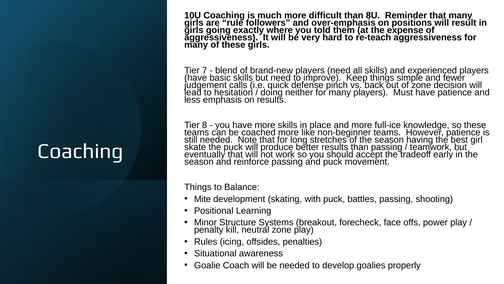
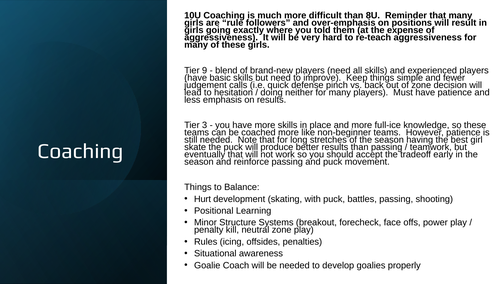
7: 7 -> 9 (205, 70)
8: 8 -> 3 (205, 125)
Mite: Mite -> Hurt (202, 199)
